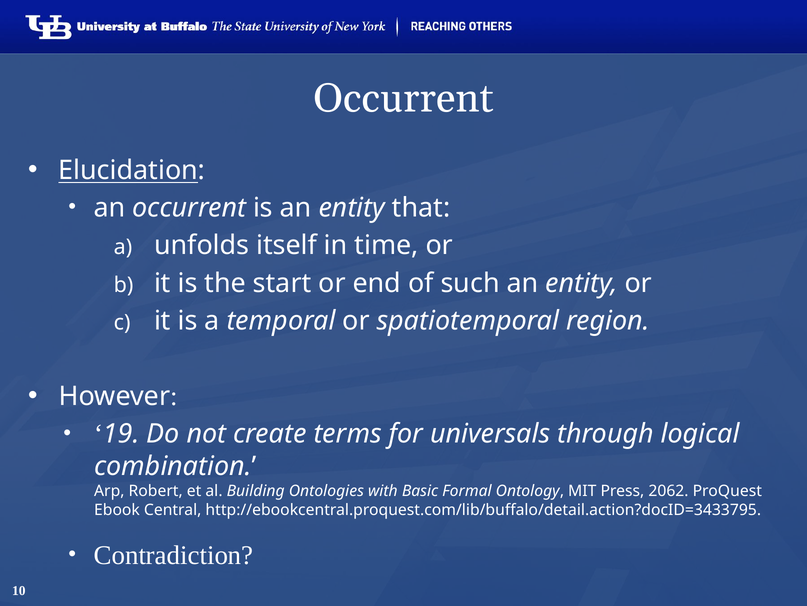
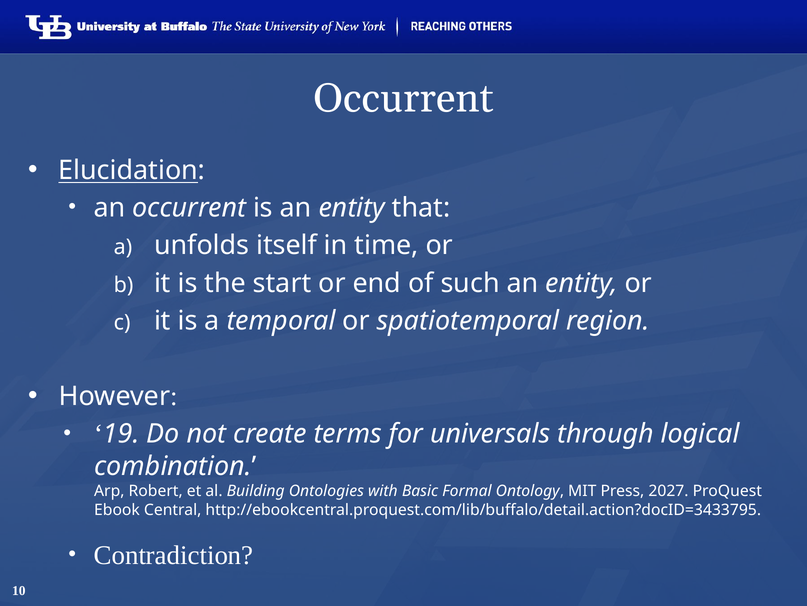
2062: 2062 -> 2027 (668, 491)
